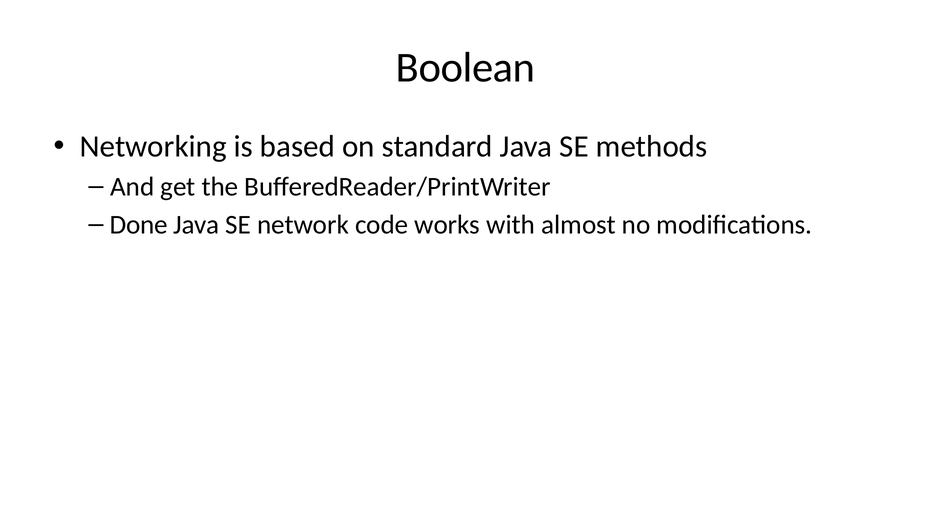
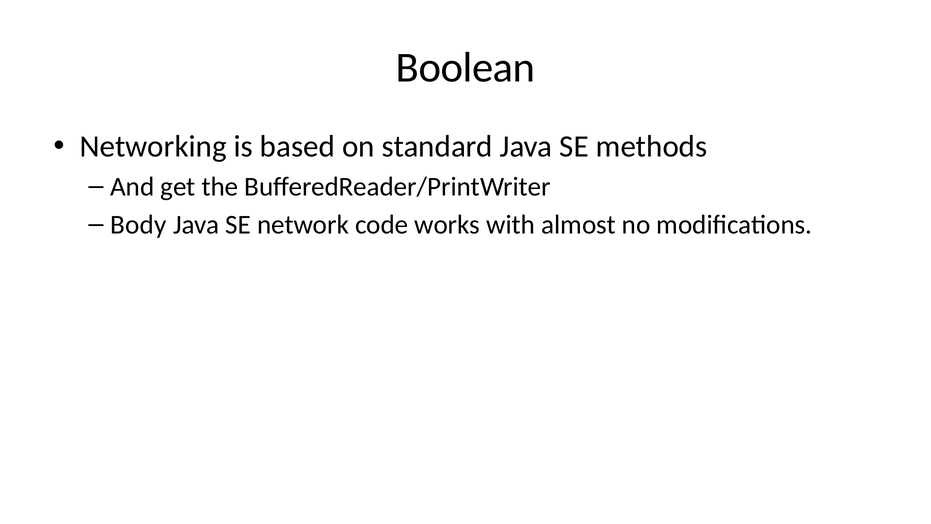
Done: Done -> Body (139, 225)
